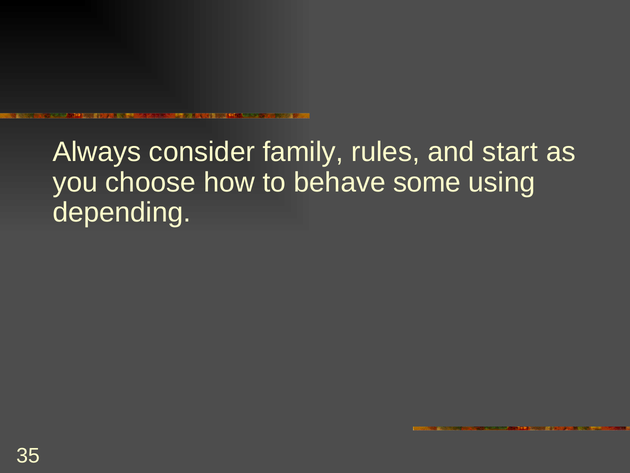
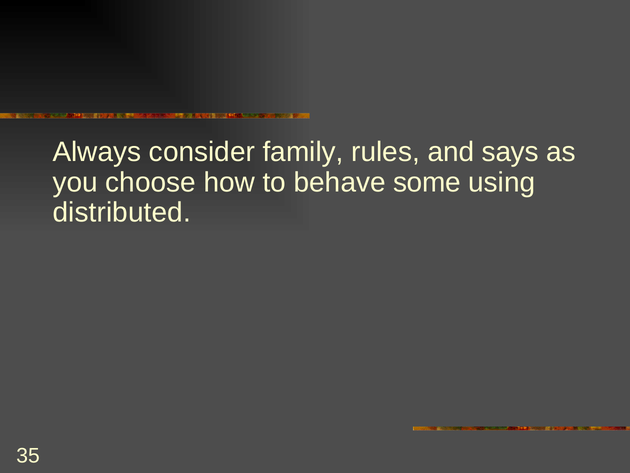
start: start -> says (510, 152)
depending: depending -> distributed (122, 212)
